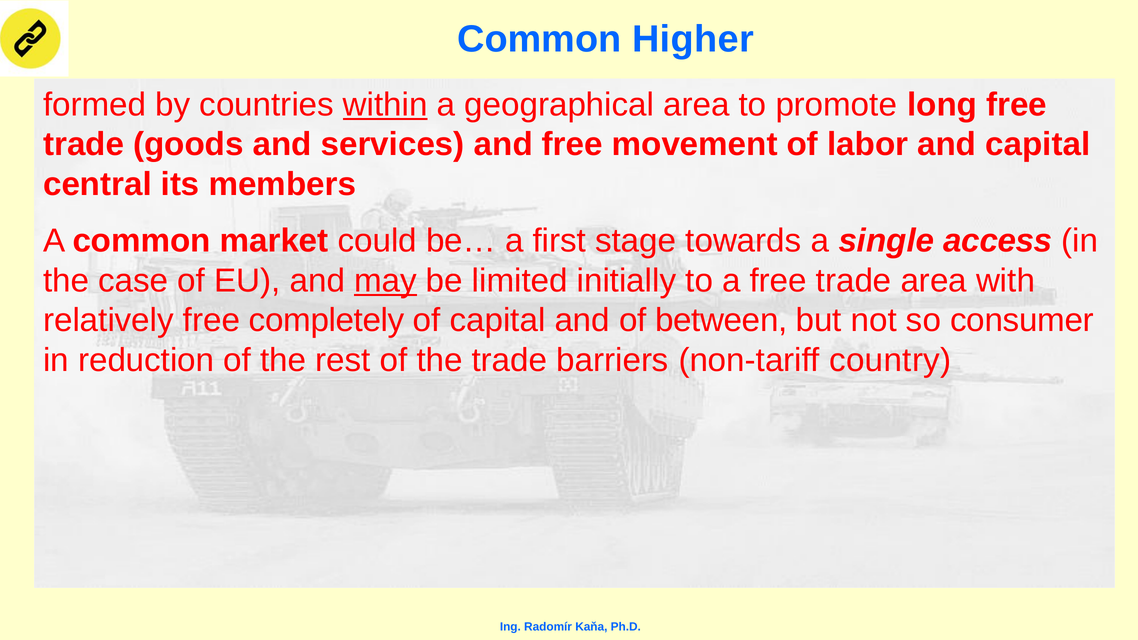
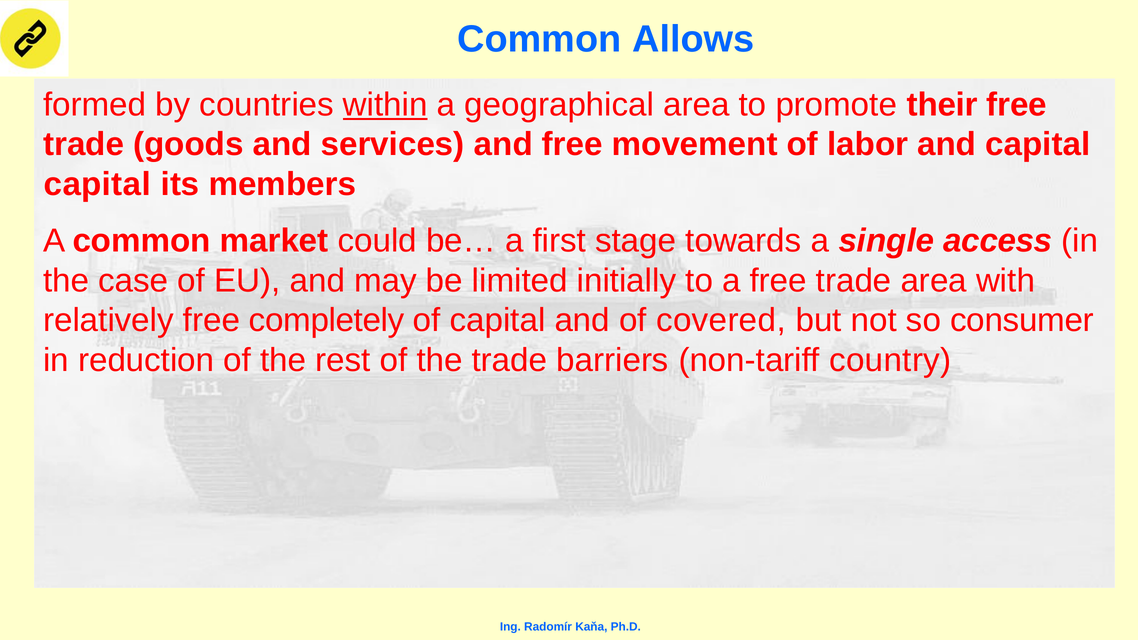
Higher: Higher -> Allows (693, 39)
long: long -> their (942, 105)
central: central -> capital (97, 184)
may underline: present -> none (386, 281)
between: between -> covered (721, 320)
